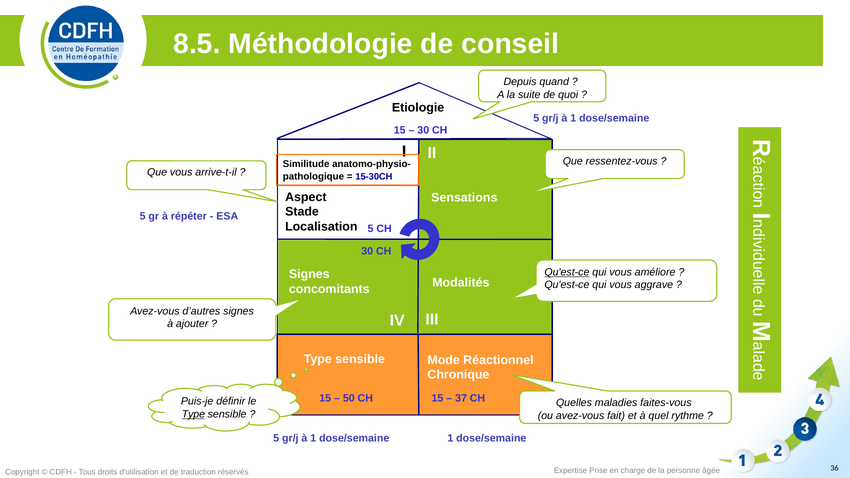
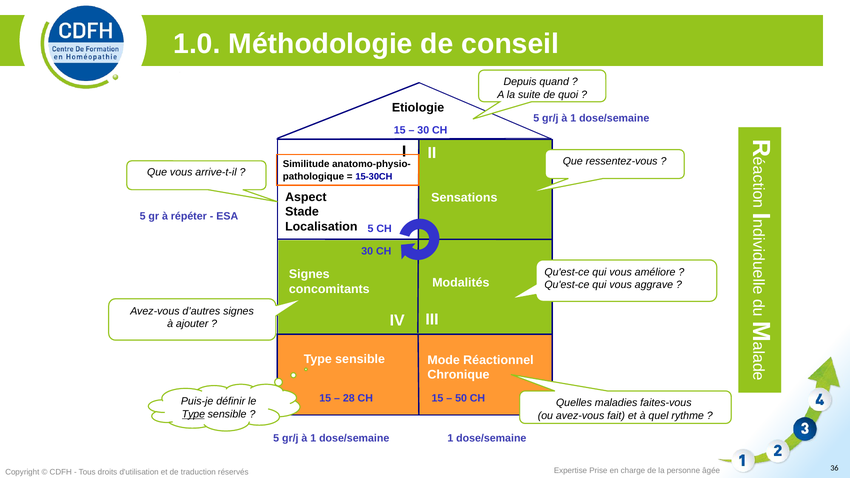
8.5: 8.5 -> 1.0 (197, 44)
Qu'est-ce underline: present -> none (567, 272)
50: 50 -> 28 (349, 398)
37: 37 -> 50 (461, 398)
